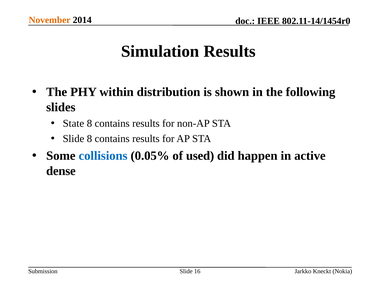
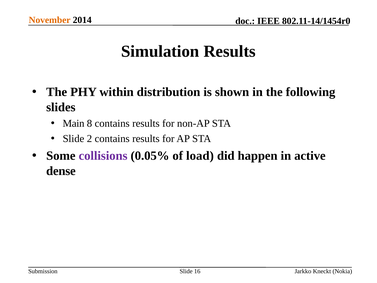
State: State -> Main (74, 123)
Slide 8: 8 -> 2 (89, 139)
collisions colour: blue -> purple (103, 156)
used: used -> load (200, 156)
